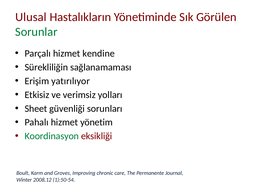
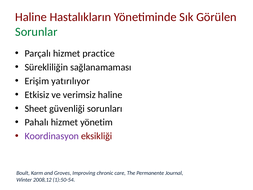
Ulusal: Ulusal -> Haline (31, 17)
kendine: kendine -> practice (99, 53)
verimsiz yolları: yolları -> haline (110, 95)
Koordinasyon colour: green -> purple (52, 136)
